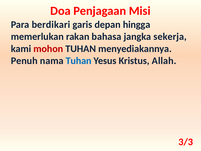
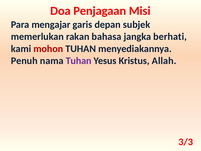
berdikari: berdikari -> mengajar (51, 24)
hingga: hingga -> subjek (137, 24)
sekerja: sekerja -> berhati (170, 37)
Tuhan colour: blue -> purple (79, 61)
